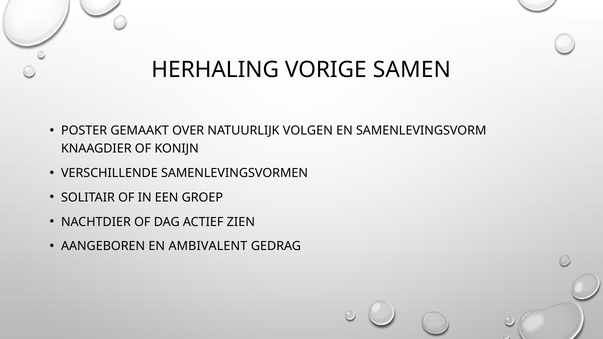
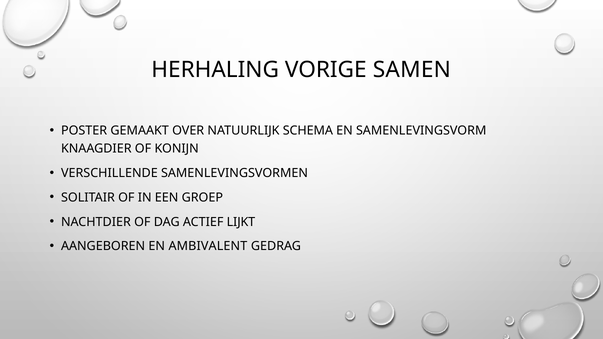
VOLGEN: VOLGEN -> SCHEMA (308, 131)
ZIEN: ZIEN -> LIJKT (241, 222)
